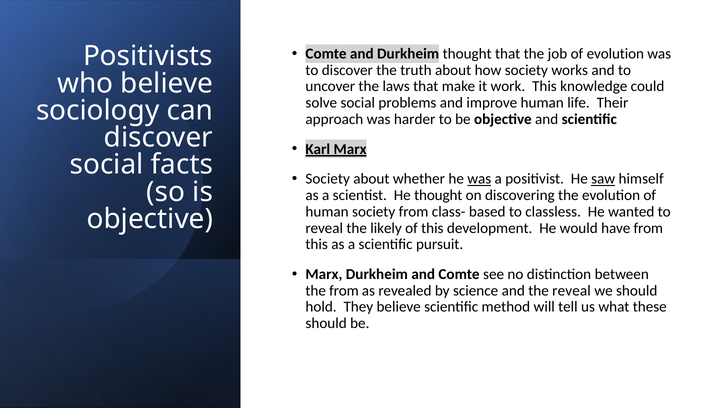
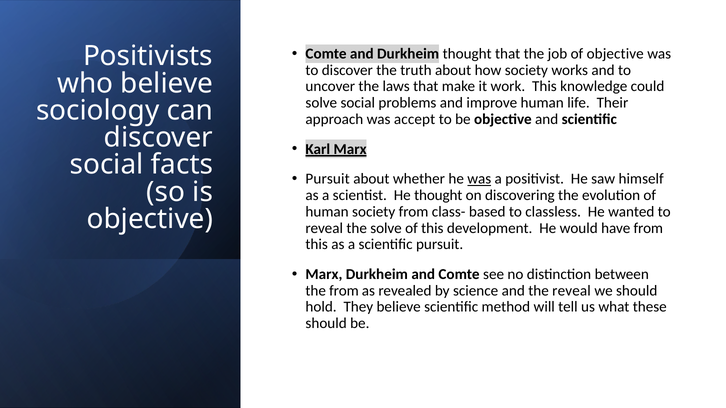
of evolution: evolution -> objective (615, 54)
harder: harder -> accept (415, 119)
Society: Society -> Pursuit (328, 179)
saw underline: present -> none (603, 179)
the likely: likely -> solve (386, 228)
